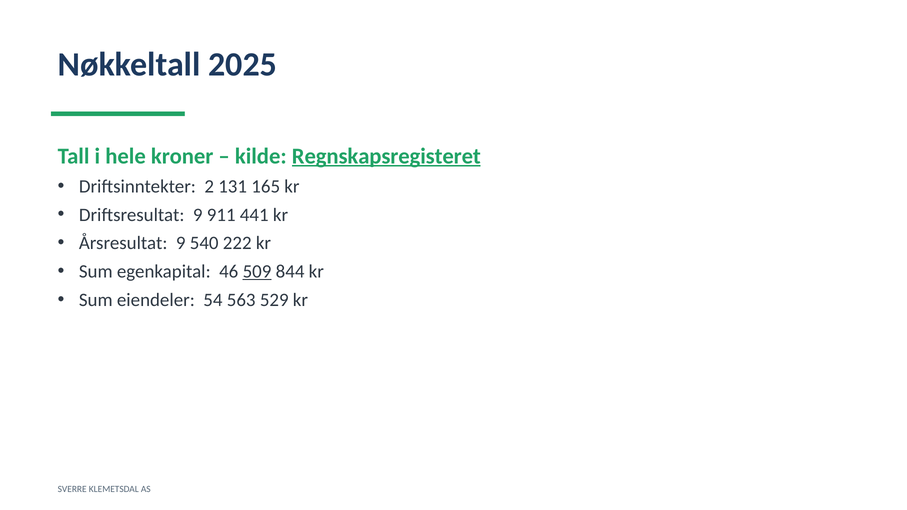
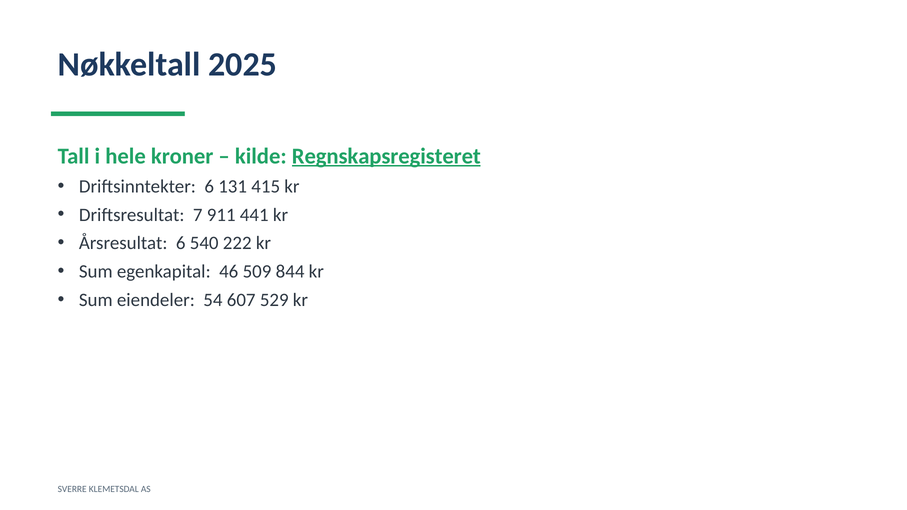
Driftsinntekter 2: 2 -> 6 (209, 187)
165: 165 -> 415 (266, 187)
Driftsresultat 9: 9 -> 7 (198, 215)
Årsresultat 9: 9 -> 6 (181, 243)
509 underline: present -> none (257, 272)
563: 563 -> 607 (241, 300)
